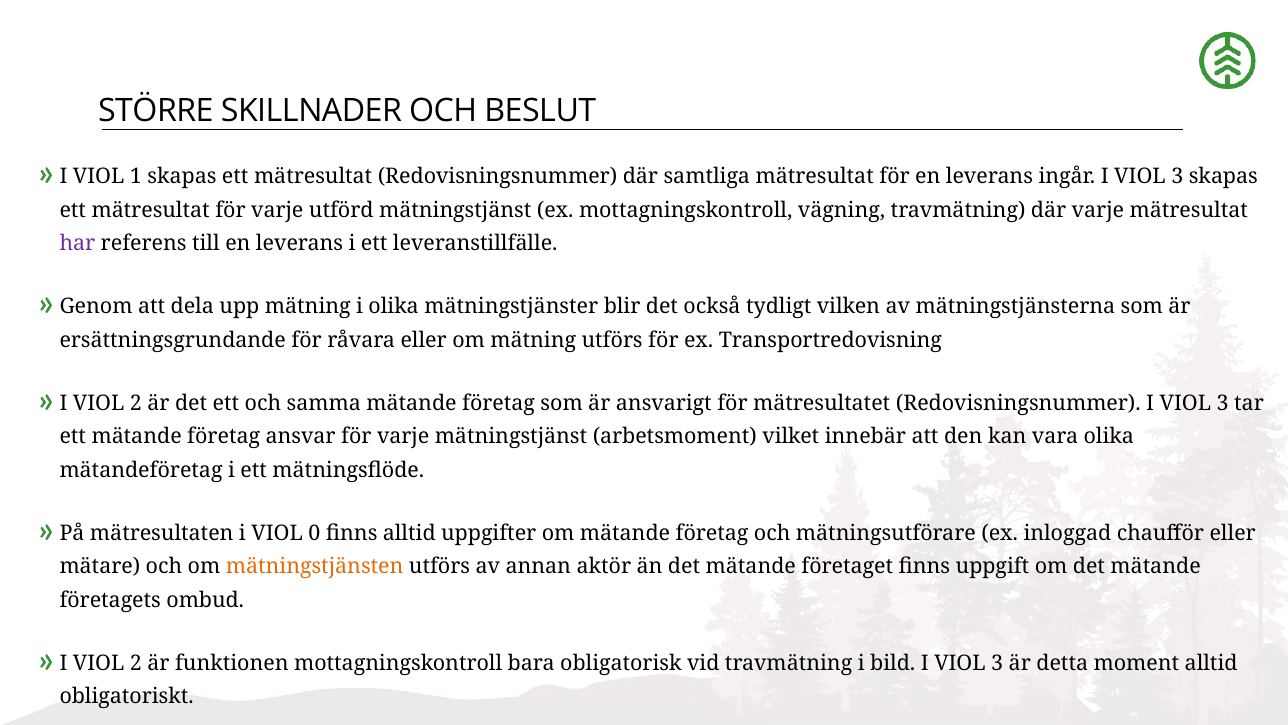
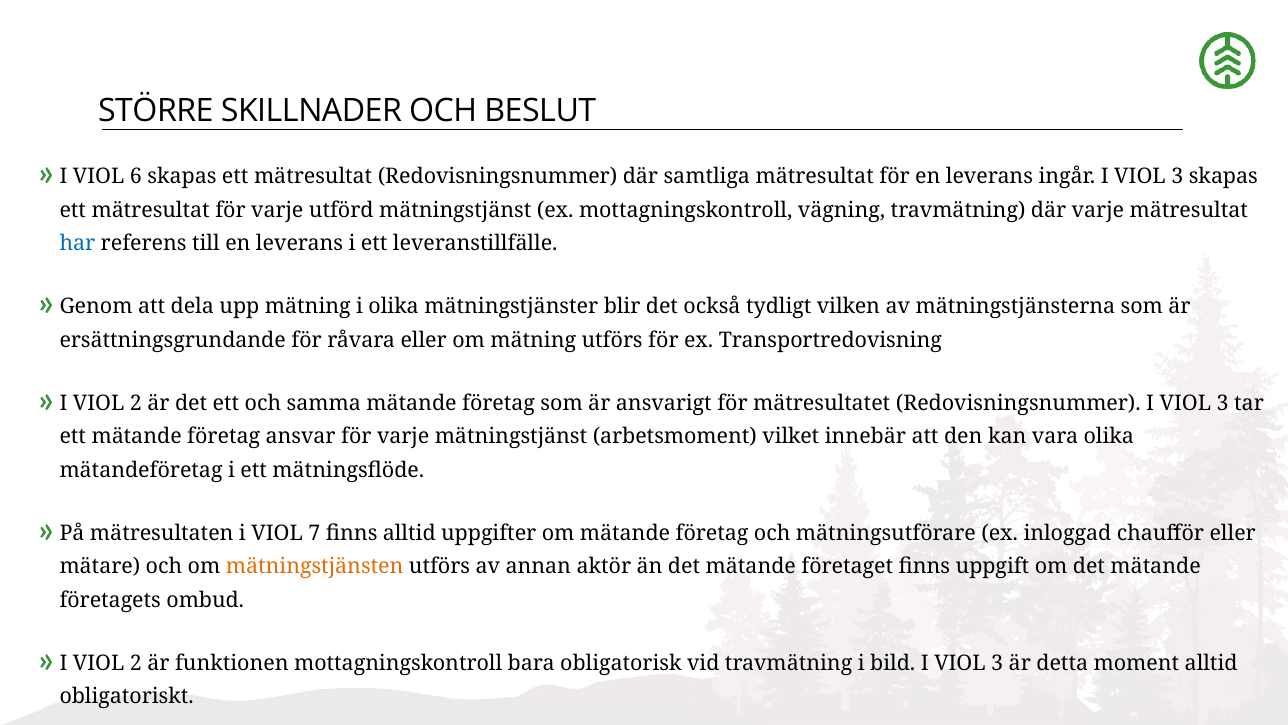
1: 1 -> 6 (136, 176)
har colour: purple -> blue (77, 243)
0: 0 -> 7 (314, 533)
